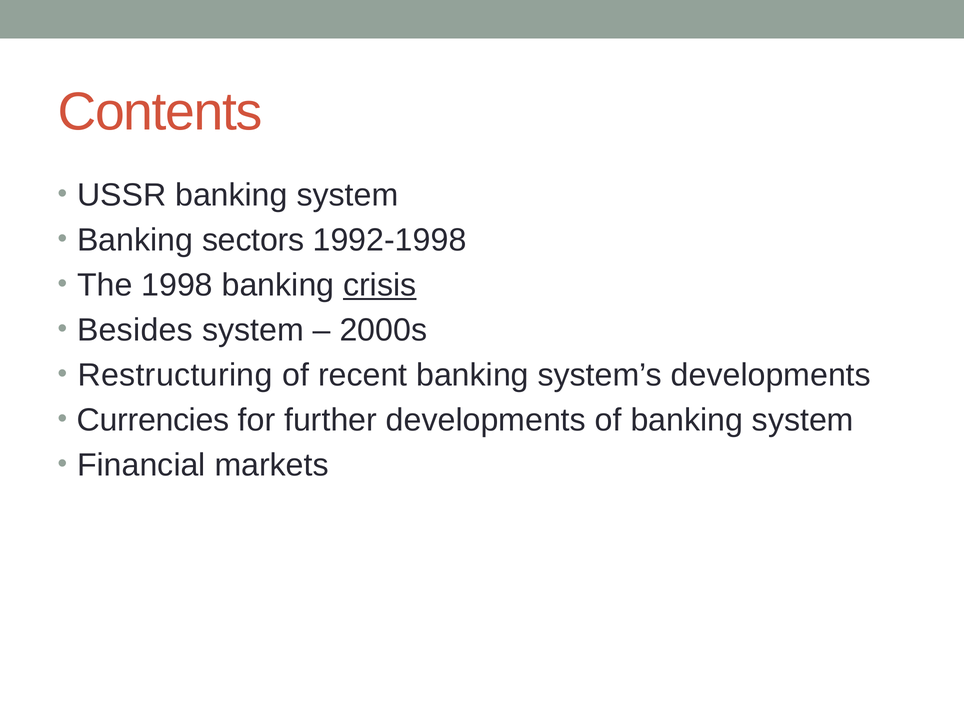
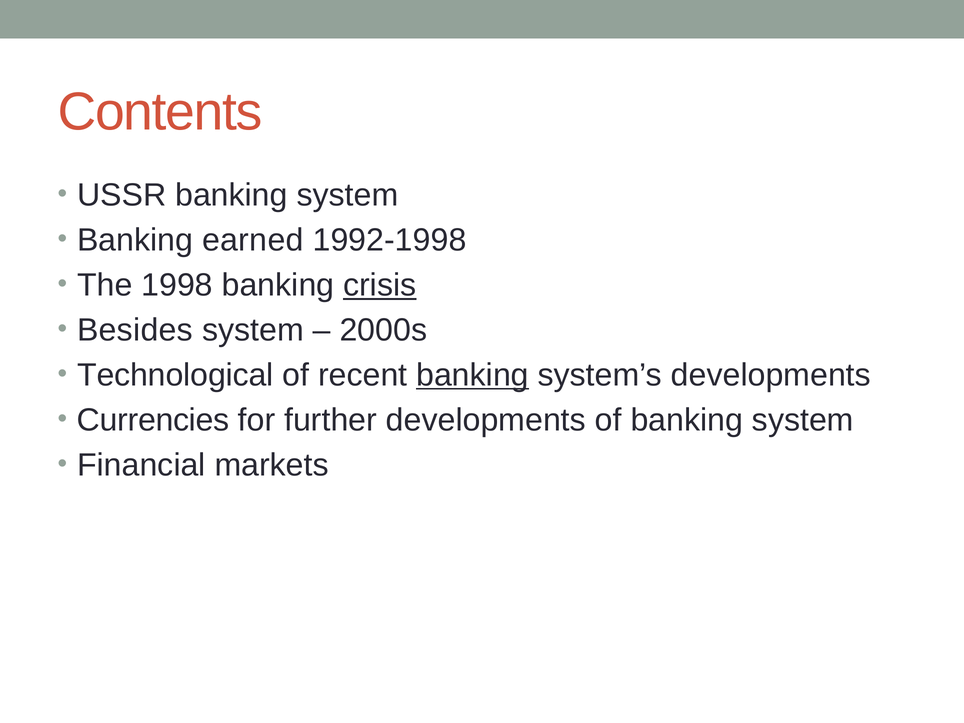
sectors: sectors -> earned (253, 240)
Restructuring: Restructuring -> Technological (175, 375)
banking underline: none -> present (472, 375)
